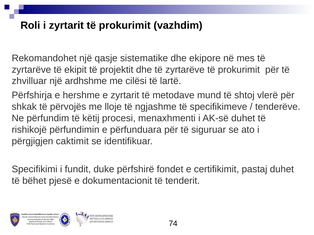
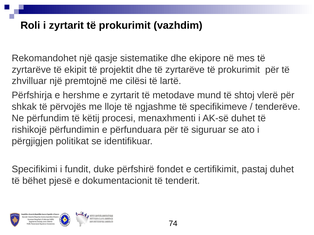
ardhshme: ardhshme -> premtojnë (86, 81)
caktimit: caktimit -> politikat (72, 141)
